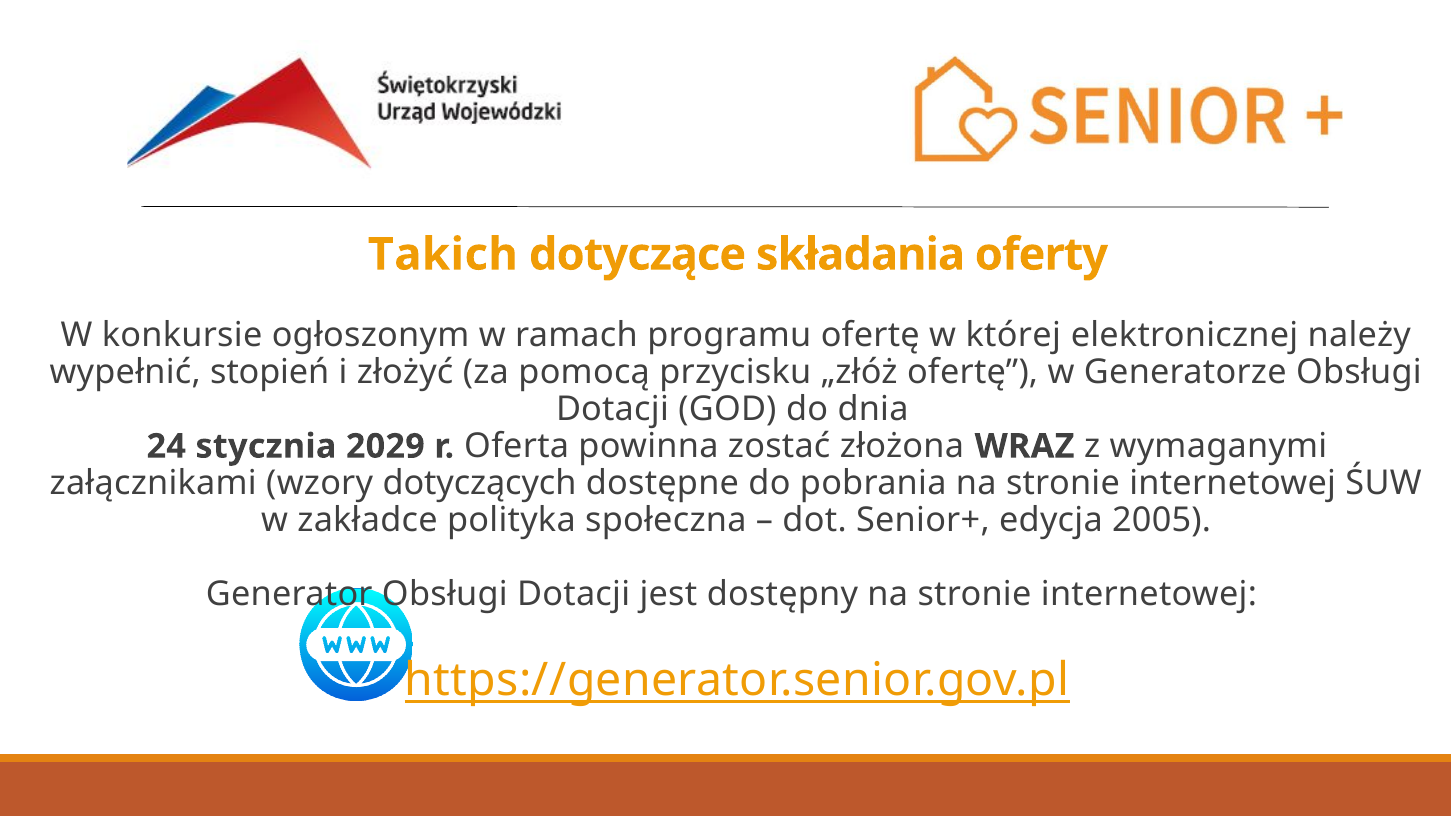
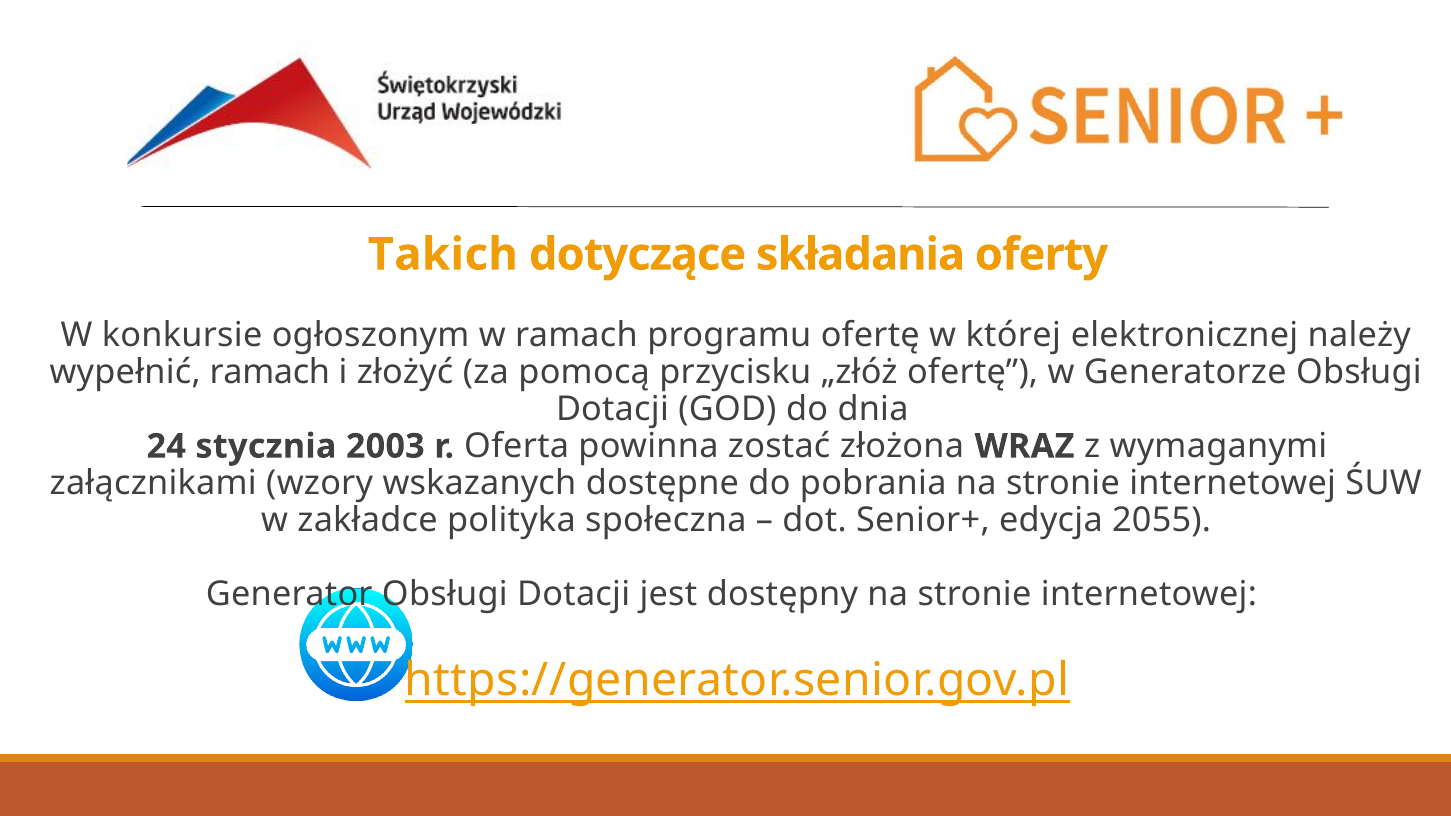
wypełnić stopień: stopień -> ramach (270, 372)
2029: 2029 -> 2003 (385, 446)
dotyczących: dotyczących -> wskazanych (479, 483)
2005: 2005 -> 2055 (1162, 520)
